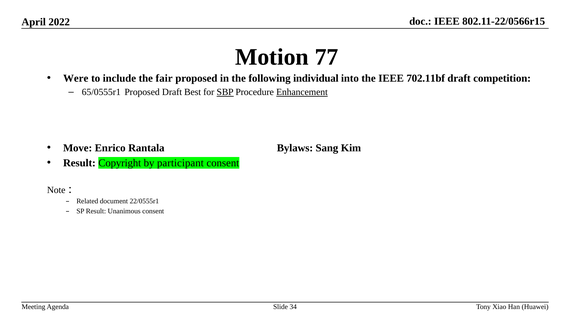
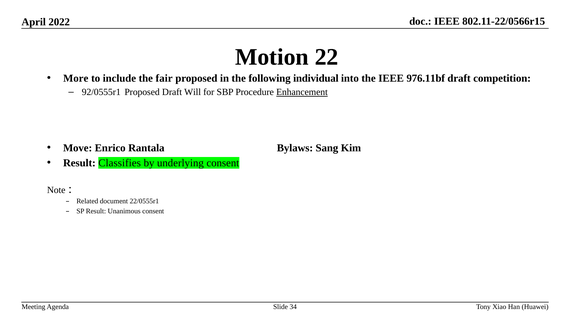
77: 77 -> 22 (327, 57)
Were: Were -> More (76, 78)
702.11bf: 702.11bf -> 976.11bf (426, 78)
65/0555r1: 65/0555r1 -> 92/0555r1 (101, 92)
Best: Best -> Will (193, 92)
SBP underline: present -> none (225, 92)
Copyright: Copyright -> Classifies (120, 163)
participant: participant -> underlying (180, 163)
